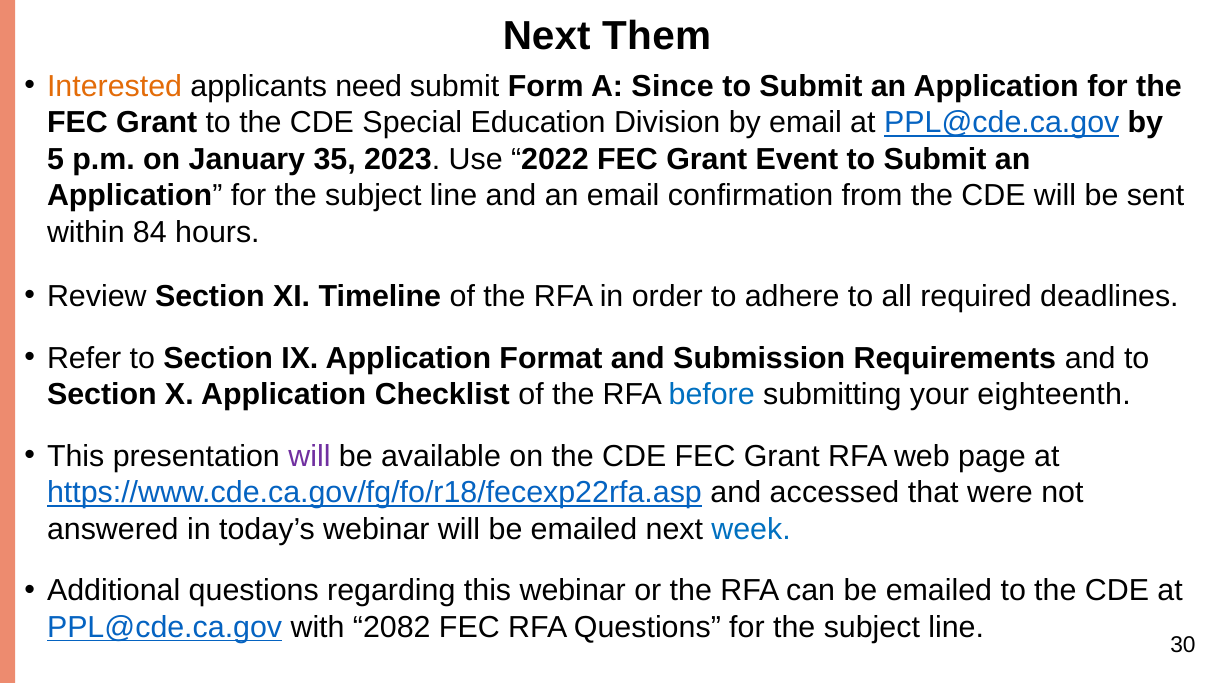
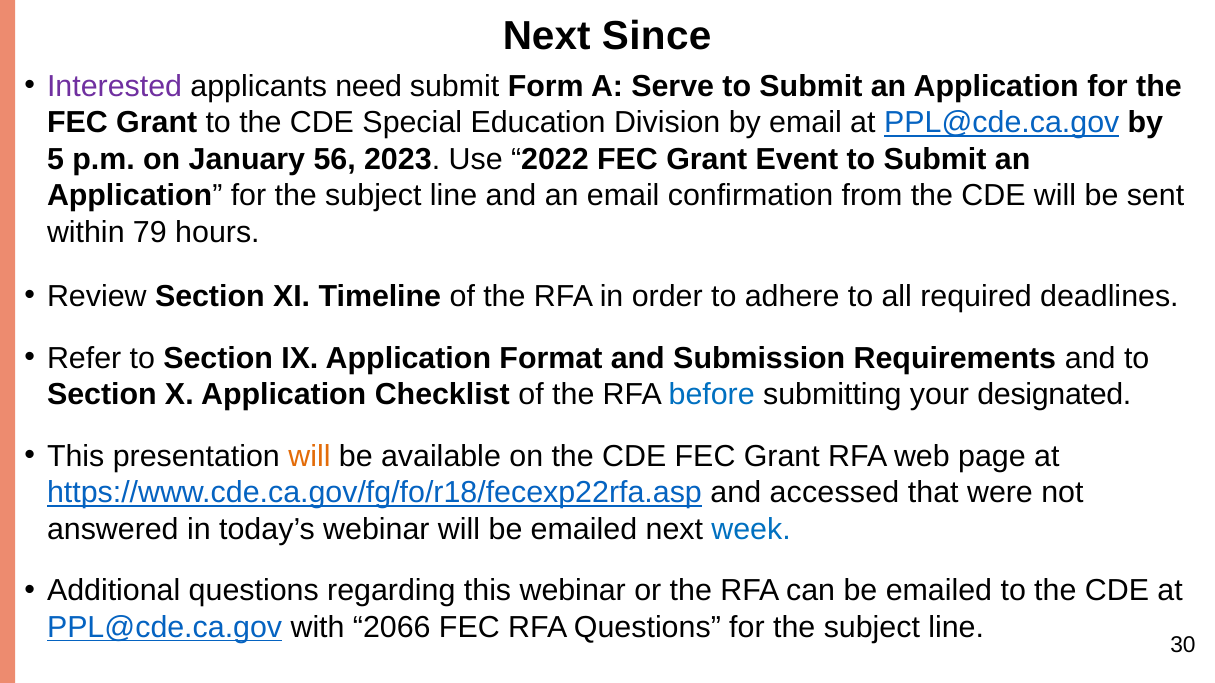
Them: Them -> Since (657, 36)
Interested colour: orange -> purple (115, 86)
Since: Since -> Serve (673, 86)
35: 35 -> 56 (335, 159)
84: 84 -> 79 (150, 232)
eighteenth: eighteenth -> designated (1054, 395)
will colour: purple -> orange (309, 456)
2082: 2082 -> 2066 (392, 628)
